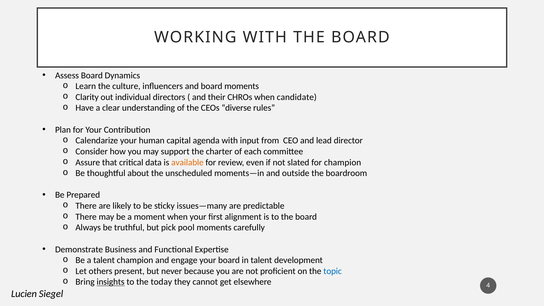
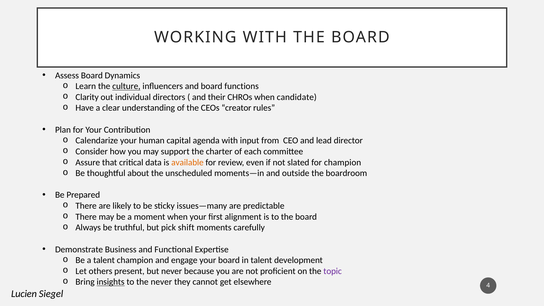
culture underline: none -> present (126, 86)
board moments: moments -> functions (242, 86)
diverse: diverse -> creator (236, 108)
pool: pool -> shift (186, 228)
topic colour: blue -> purple (333, 271)
the today: today -> never (161, 282)
